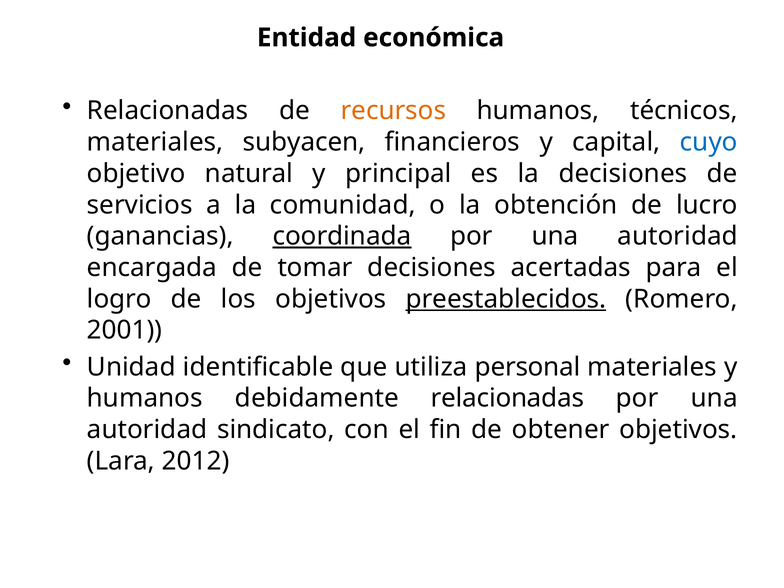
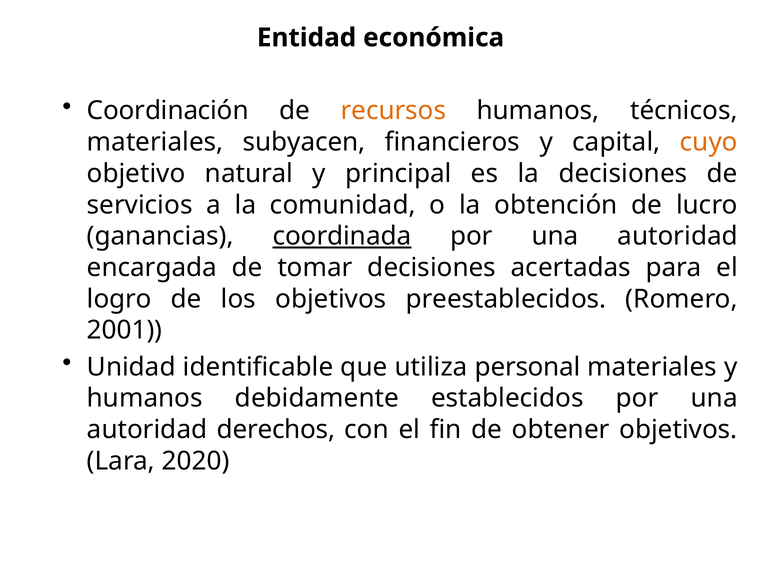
Relacionadas: Relacionadas -> Coordinación (168, 111)
cuyo colour: blue -> orange (709, 142)
preestablecidos underline: present -> none (506, 299)
debidamente relacionadas: relacionadas -> establecidos (507, 398)
sindicato: sindicato -> derechos (276, 430)
2012: 2012 -> 2020 (196, 461)
